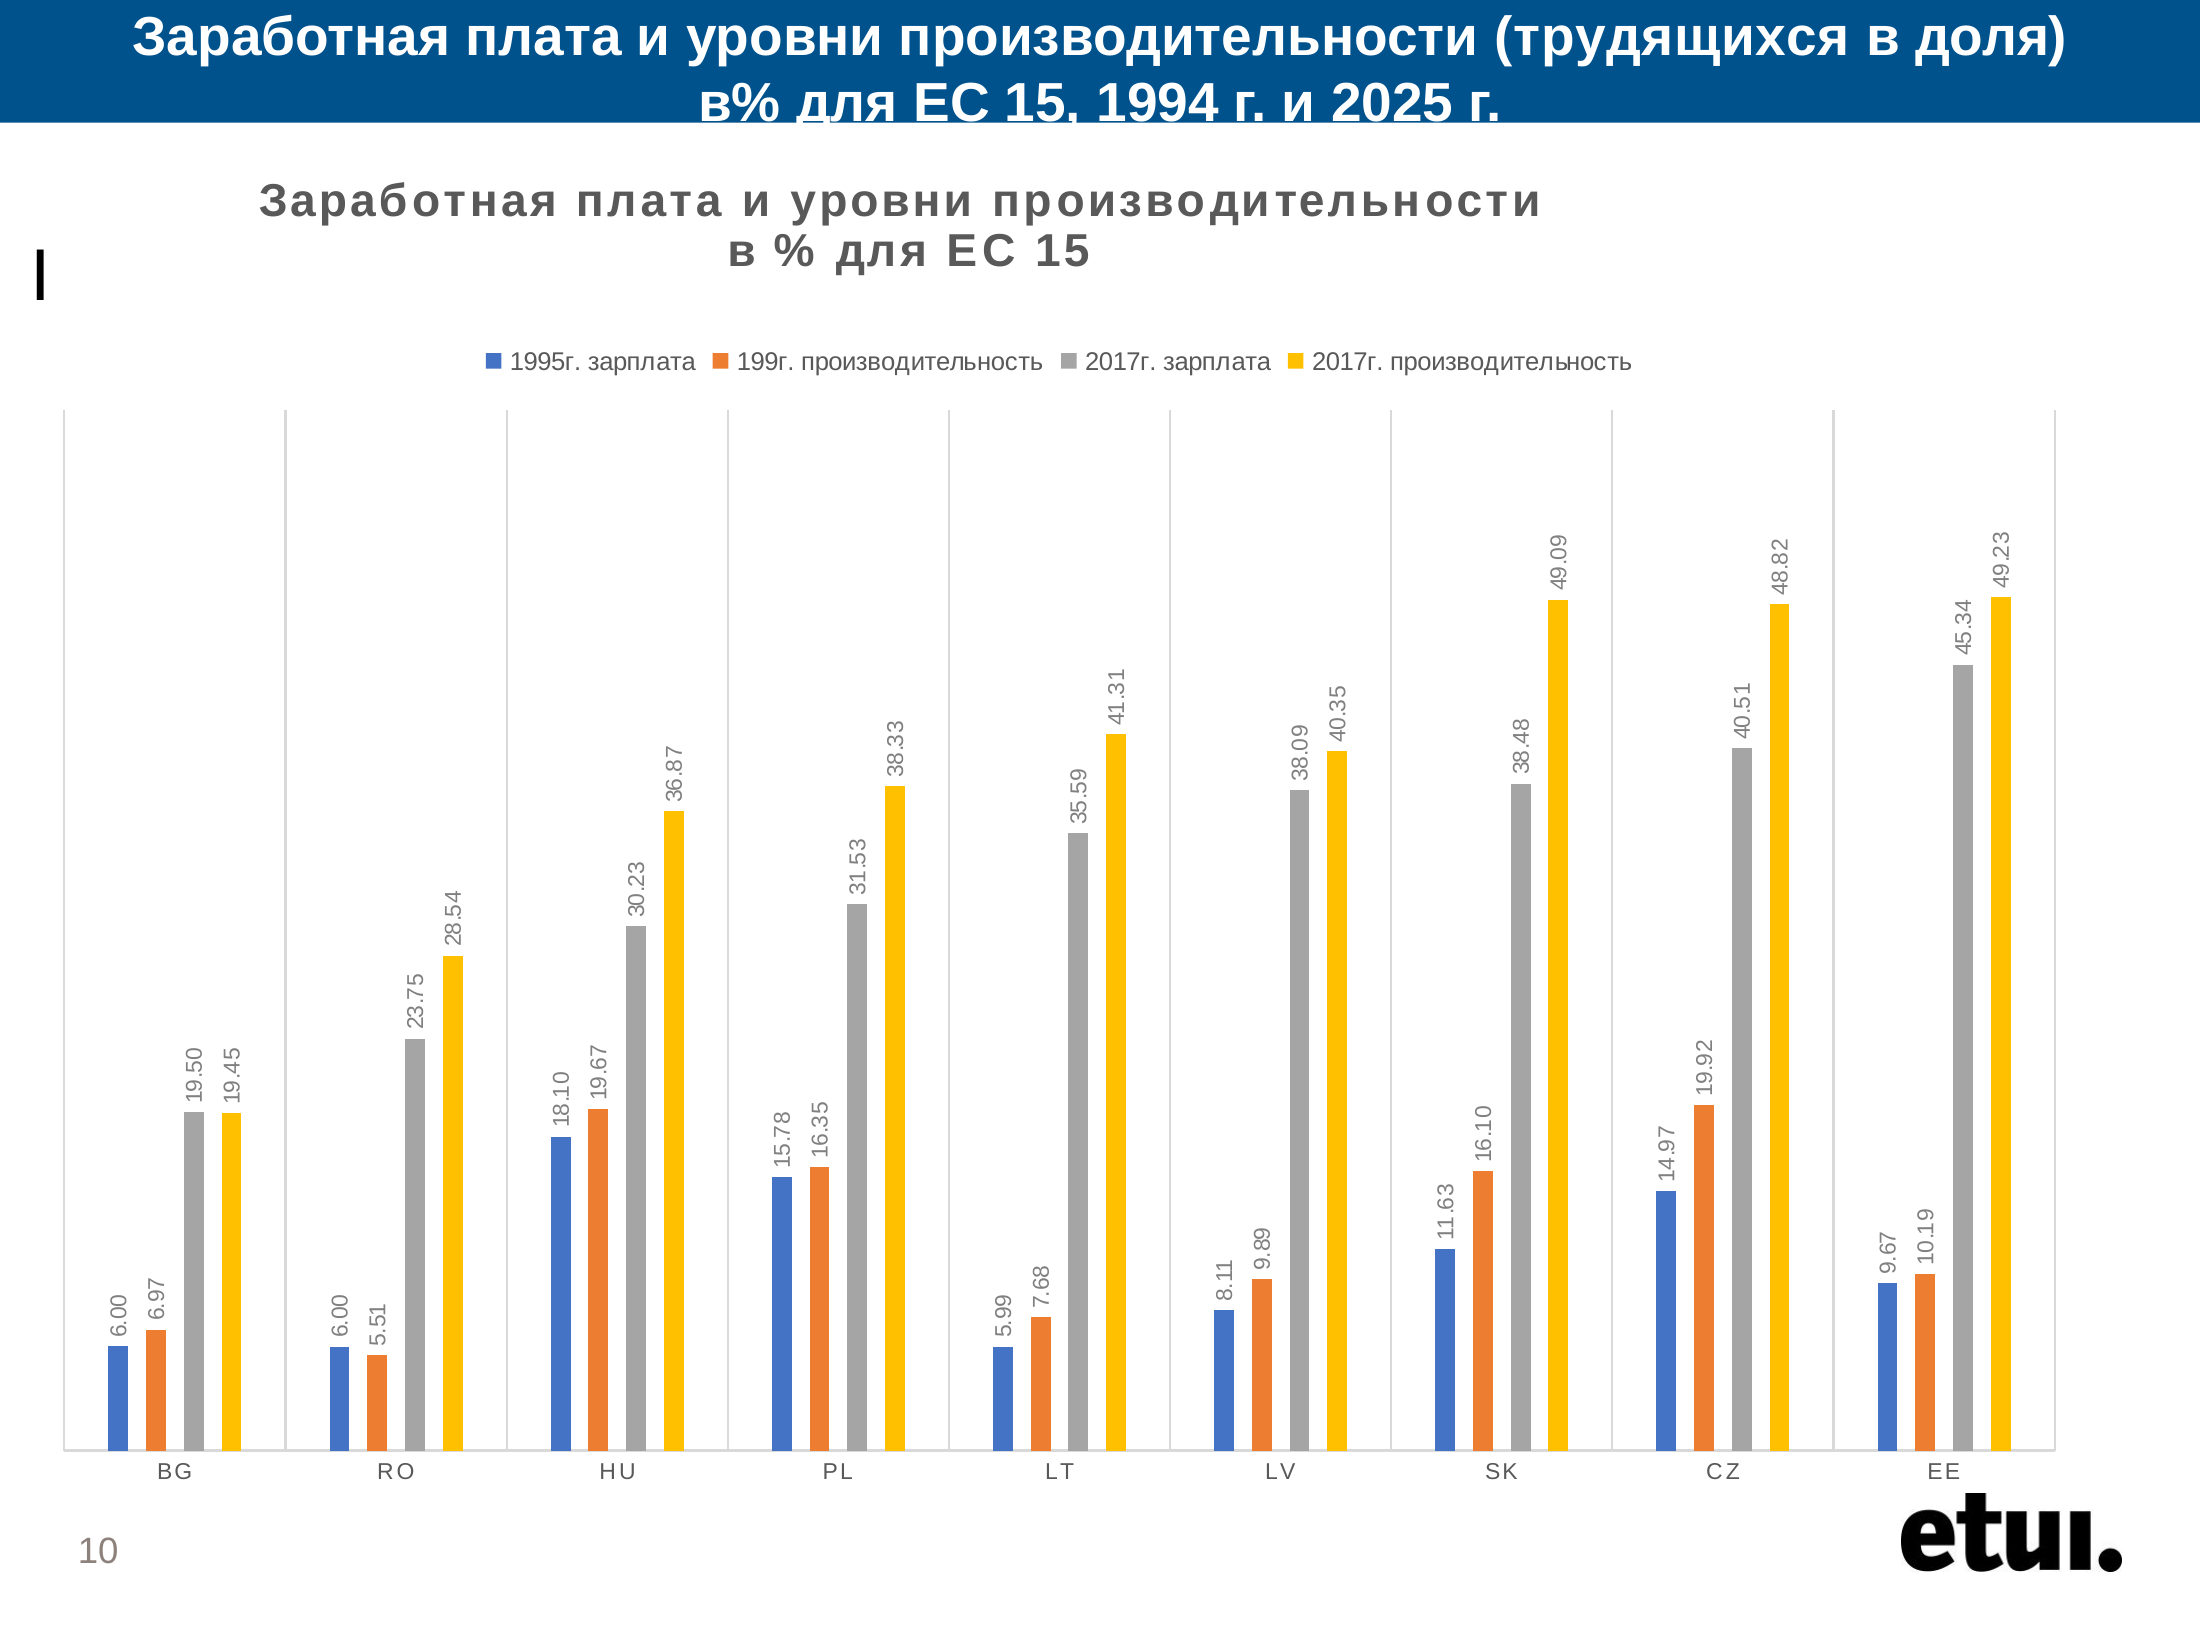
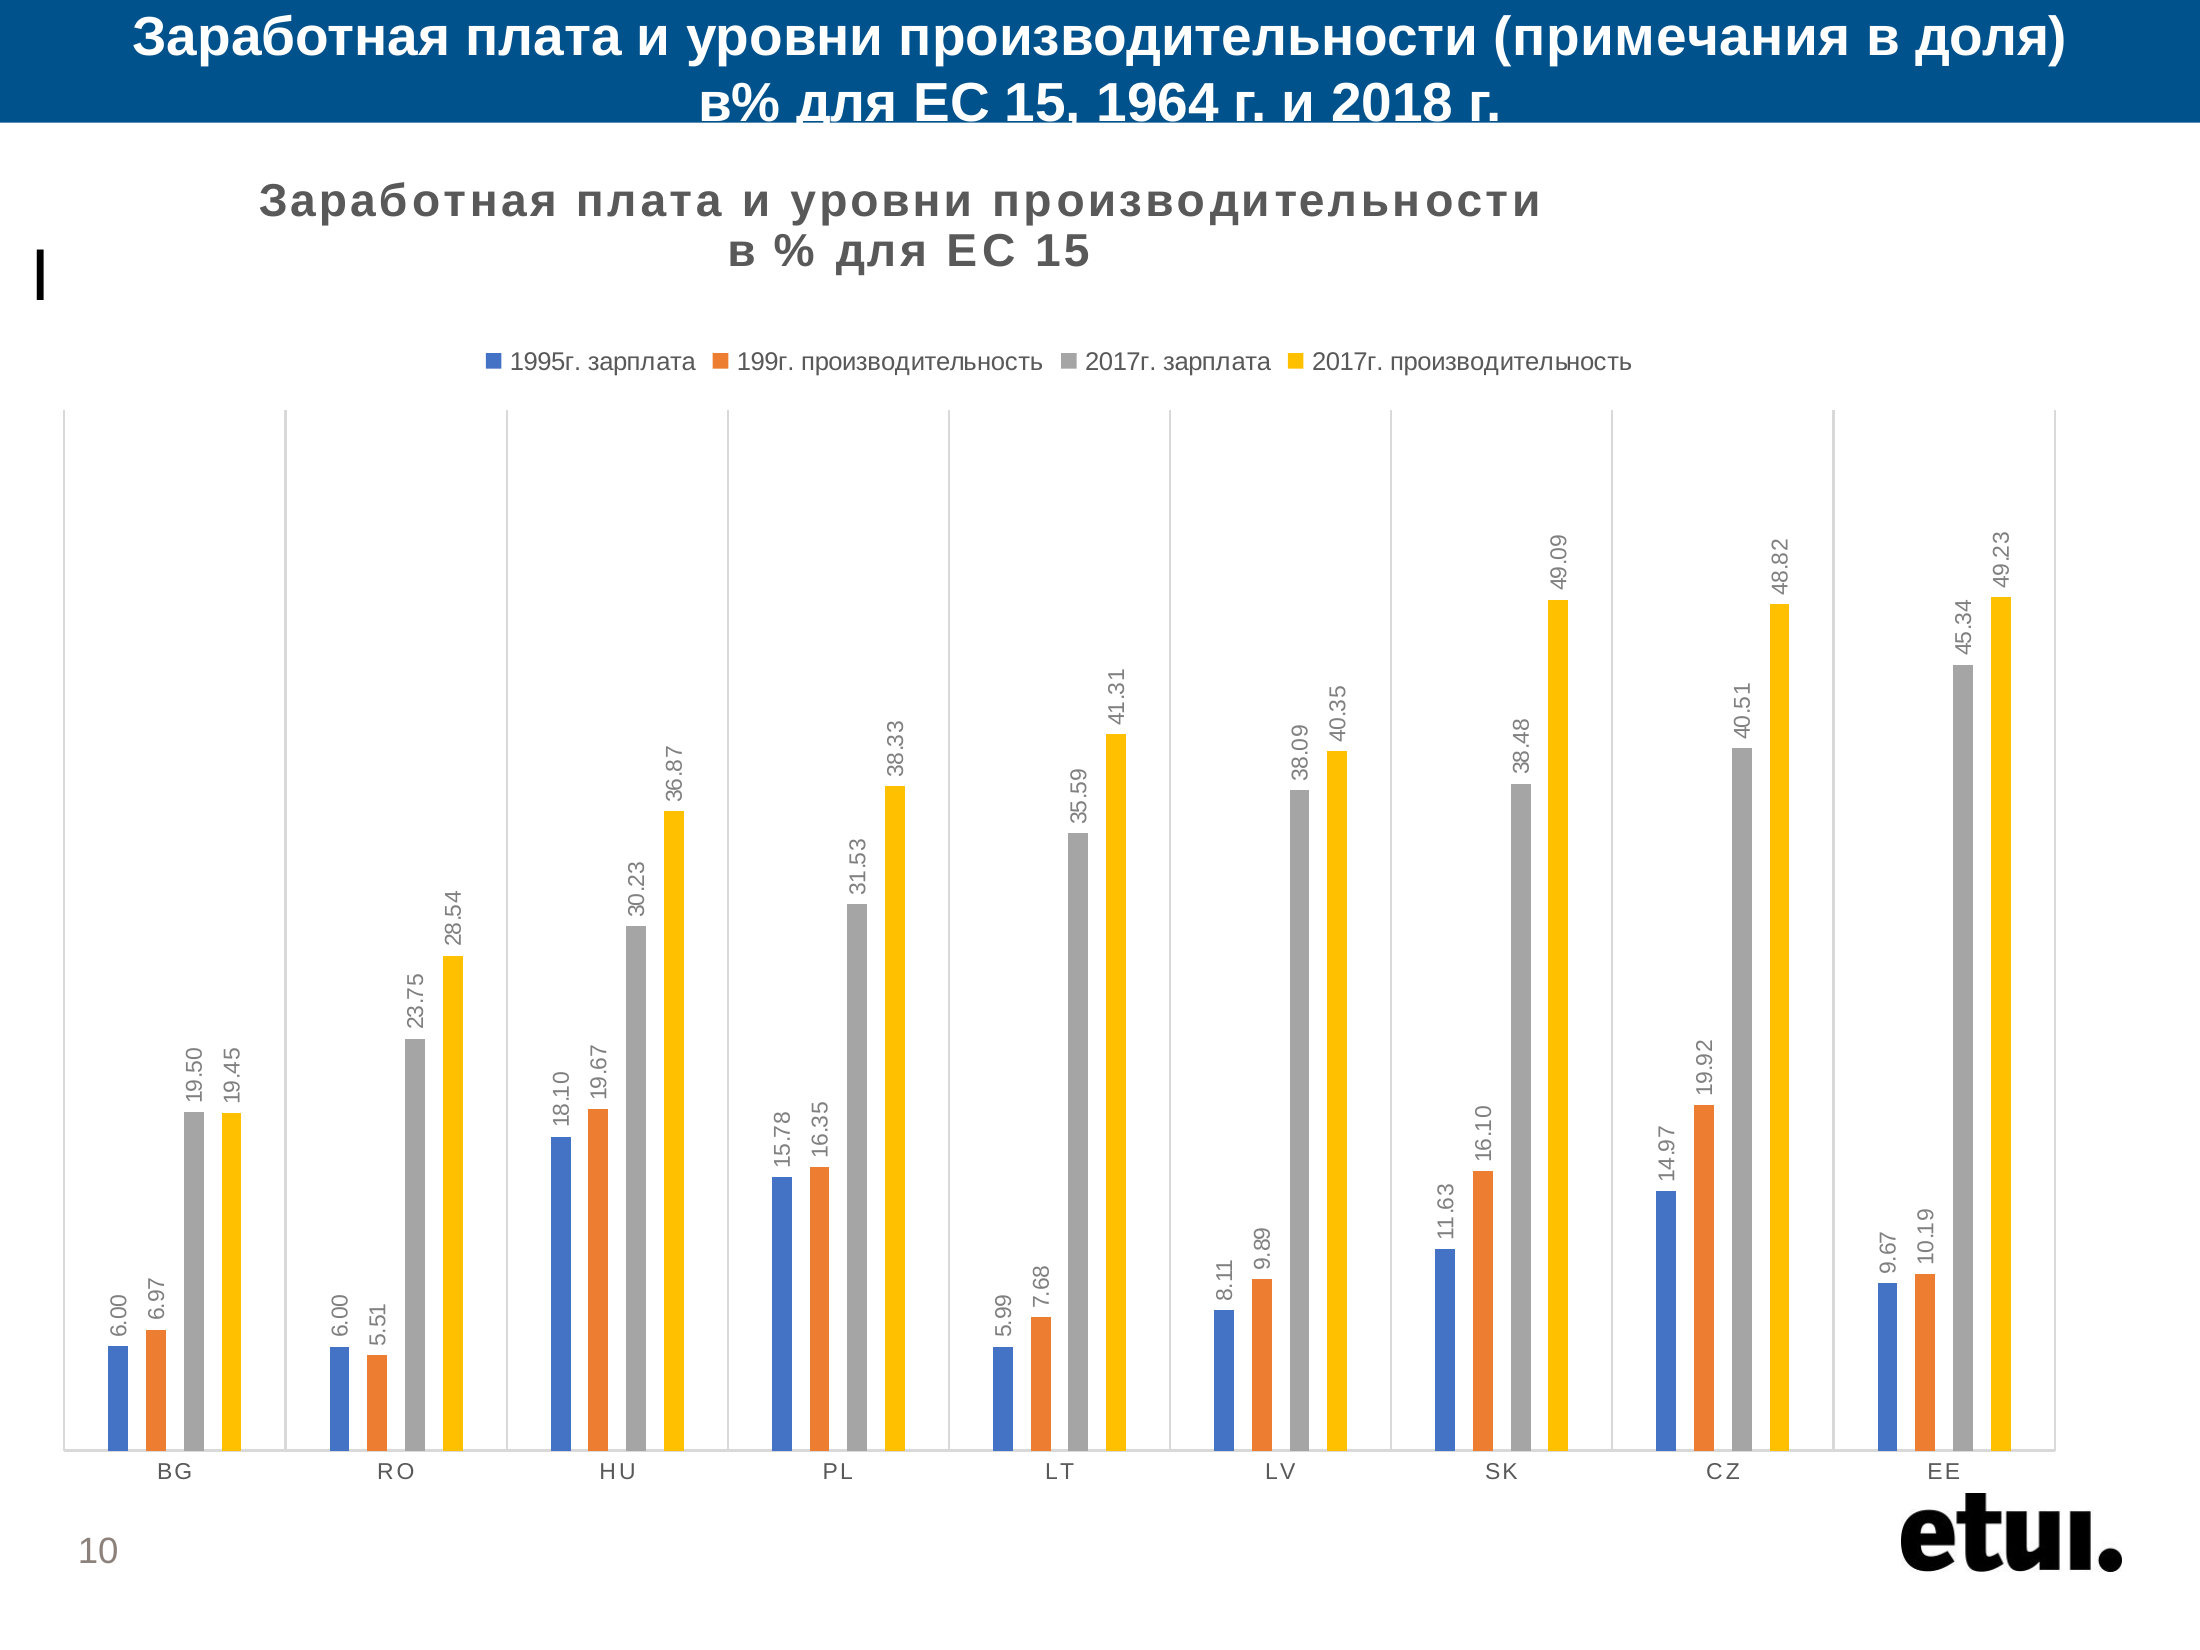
трудящихся: трудящихся -> примечания (1672, 37)
1994: 1994 -> 1964 (1158, 103)
2025: 2025 -> 2018 (1392, 103)
